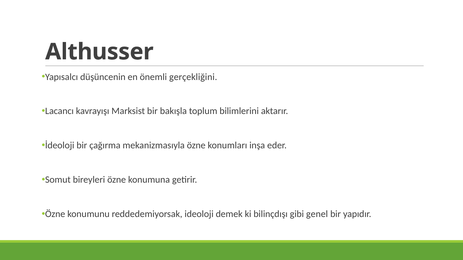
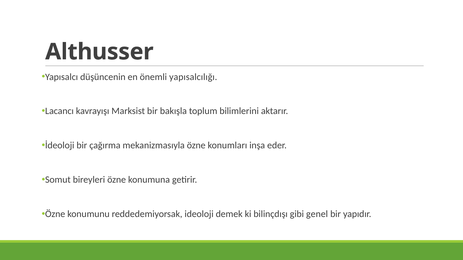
gerçekliğini: gerçekliğini -> yapısalcılığı (193, 77)
